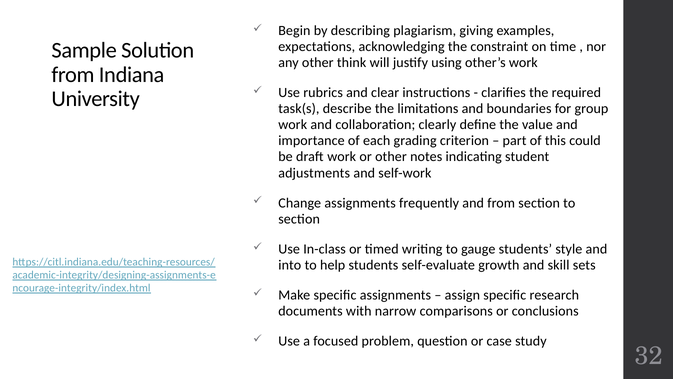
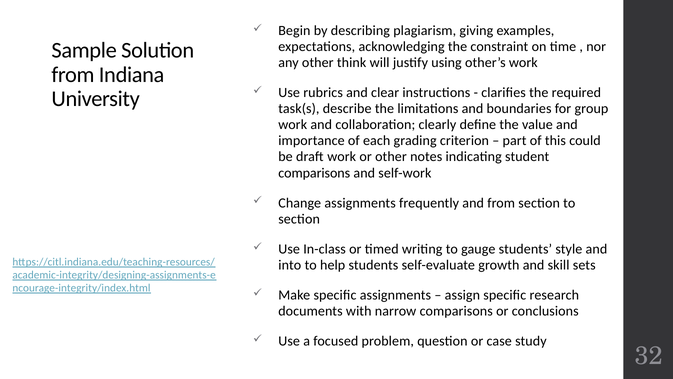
adjustments: adjustments -> comparisons (314, 173)
